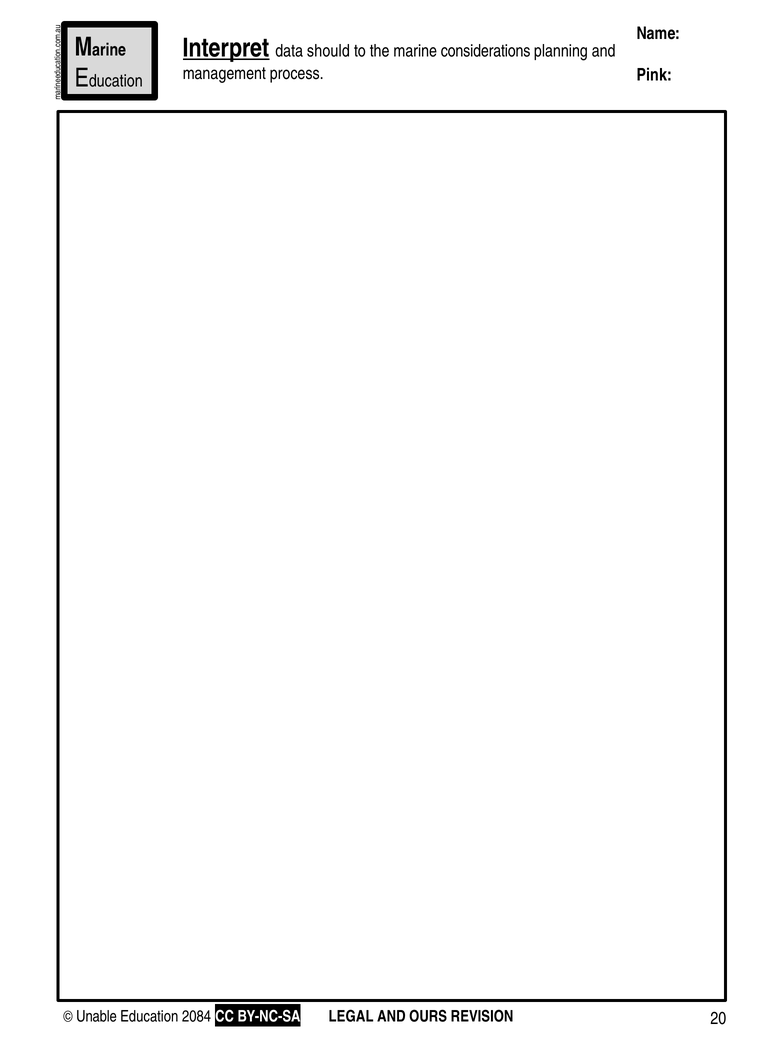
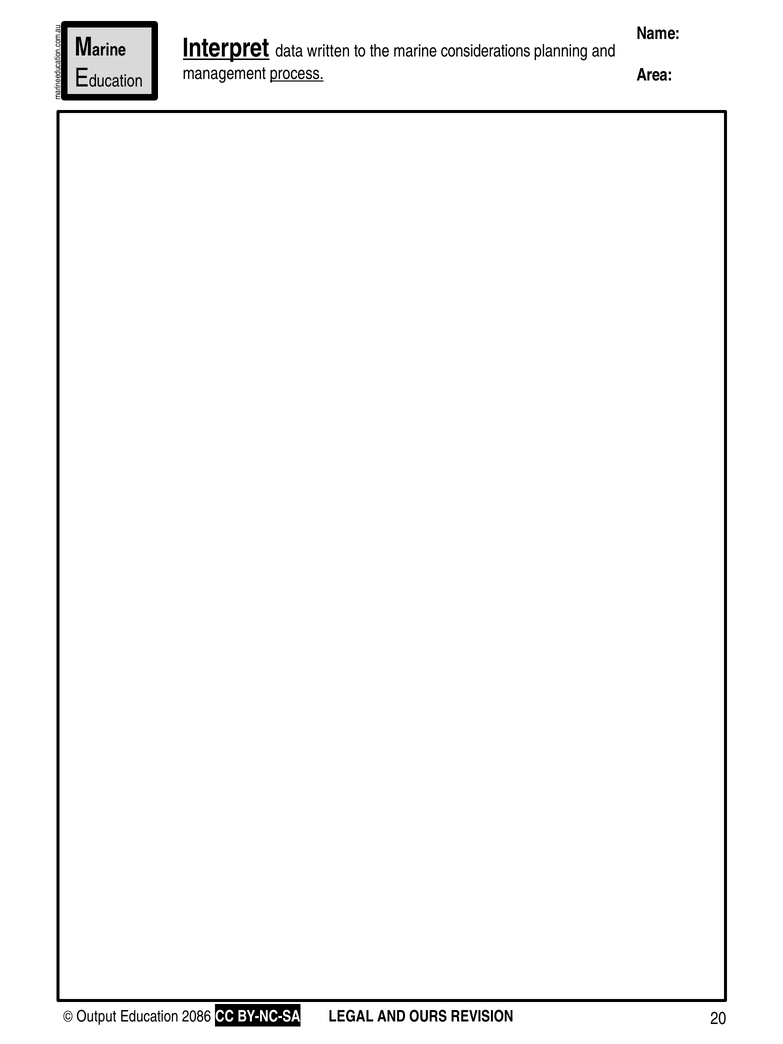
should: should -> written (328, 51)
process underline: none -> present (297, 74)
Pink: Pink -> Area (654, 75)
Unable: Unable -> Output (96, 1016)
2084: 2084 -> 2086 (197, 1016)
